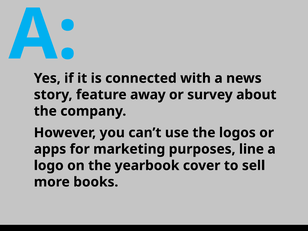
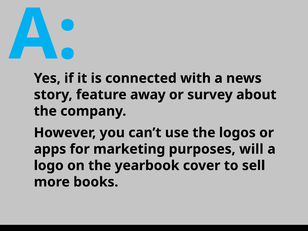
line: line -> will (251, 149)
